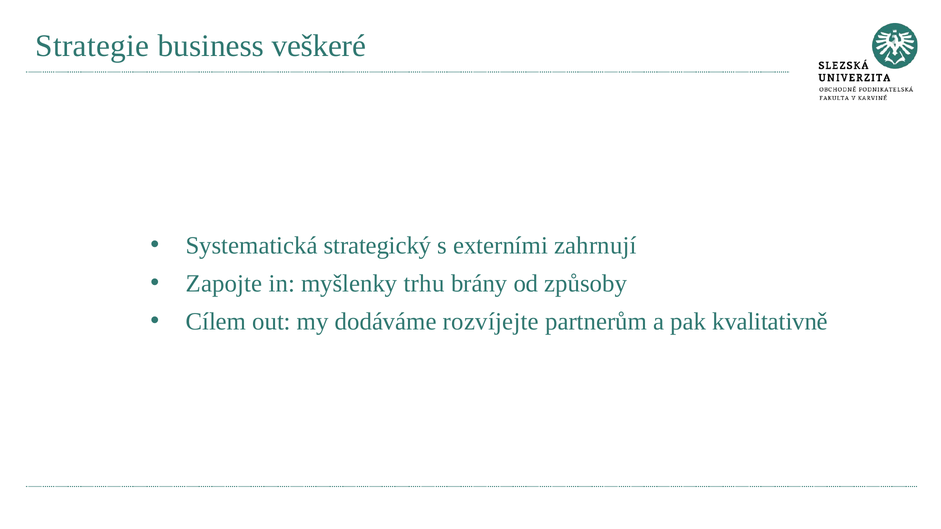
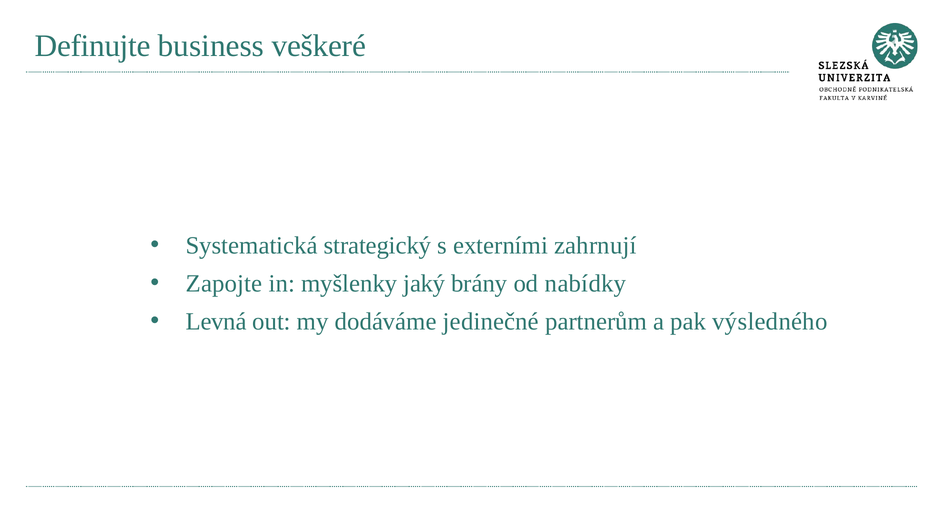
Strategie: Strategie -> Definujte (93, 46)
trhu: trhu -> jaký (424, 284)
způsoby: způsoby -> nabídky (586, 284)
Cílem: Cílem -> Levná (216, 322)
rozvíjejte: rozvíjejte -> jedinečné (491, 322)
kvalitativně: kvalitativně -> výsledného (770, 322)
